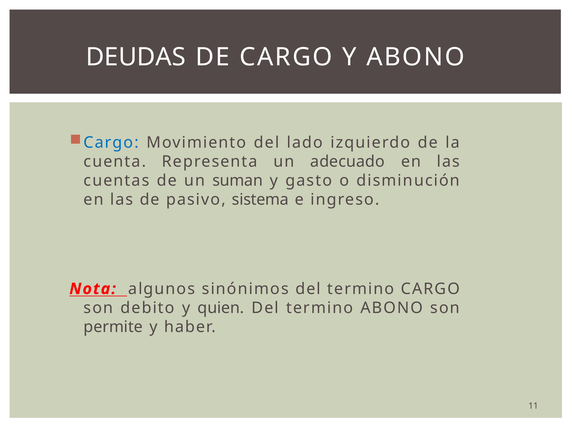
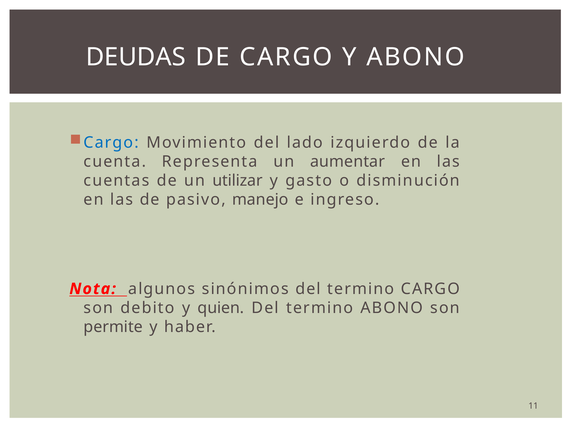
adecuado: adecuado -> aumentar (348, 162)
suman: suman -> utilizar (238, 181)
sistema: sistema -> manejo (260, 200)
